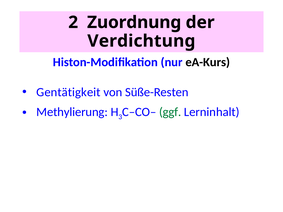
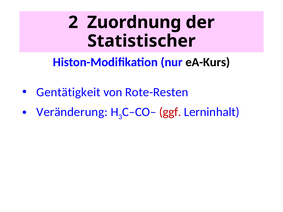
Verdichtung: Verdichtung -> Statistischer (141, 41)
Süße-Resten: Süße-Resten -> Rote-Resten (157, 92)
Methylierung: Methylierung -> Veränderung (72, 112)
ggf colour: green -> red (170, 112)
